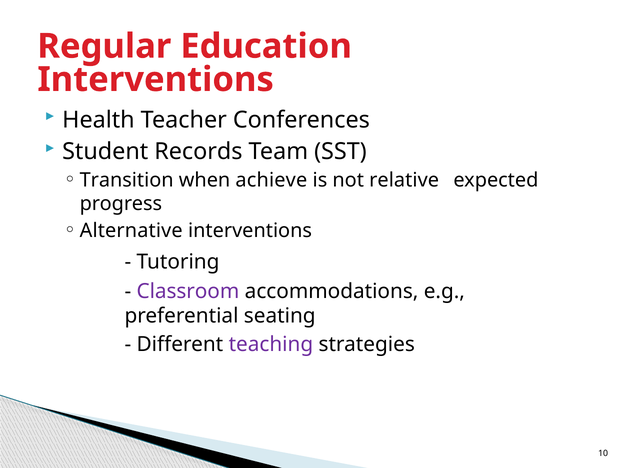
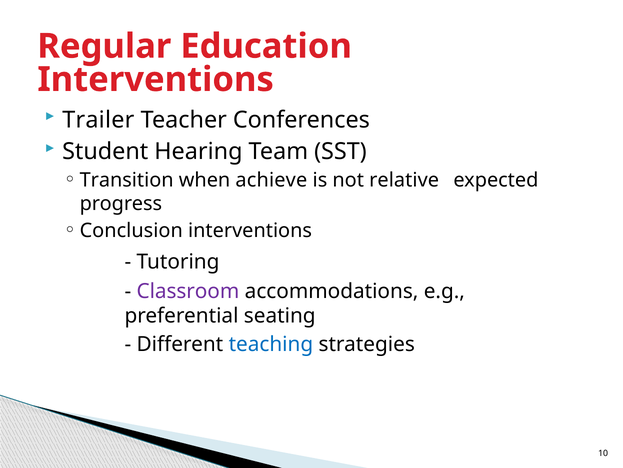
Health: Health -> Trailer (98, 120)
Records: Records -> Hearing (198, 151)
Alternative: Alternative -> Conclusion (131, 230)
teaching colour: purple -> blue (271, 344)
